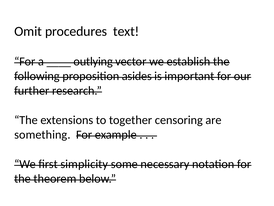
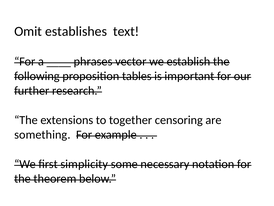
procedures: procedures -> establishes (76, 31)
outlying: outlying -> phrases (93, 61)
asides: asides -> tables (137, 76)
